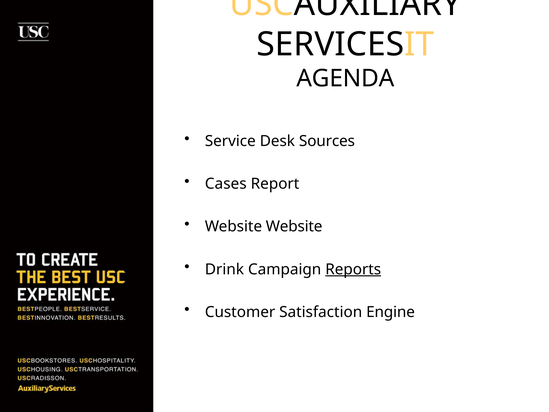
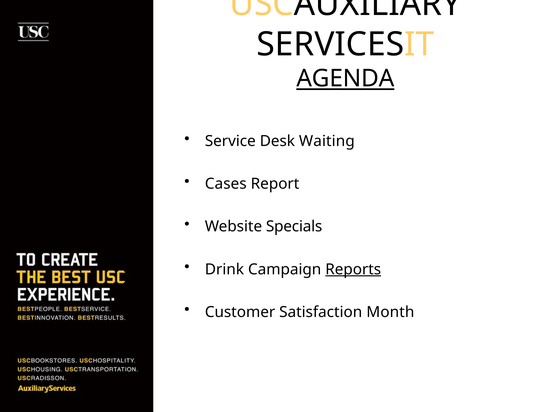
AGENDA underline: none -> present (345, 79)
Sources: Sources -> Waiting (327, 141)
Website Website: Website -> Specials (294, 226)
Engine: Engine -> Month (390, 312)
